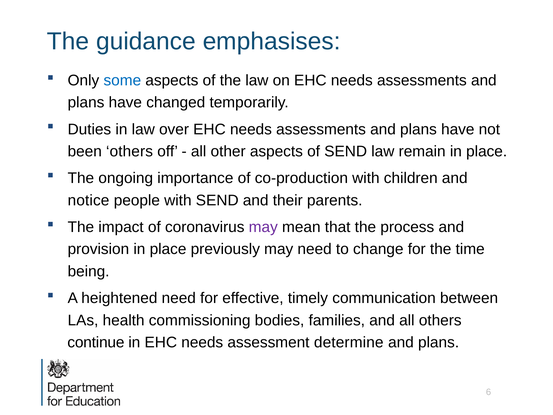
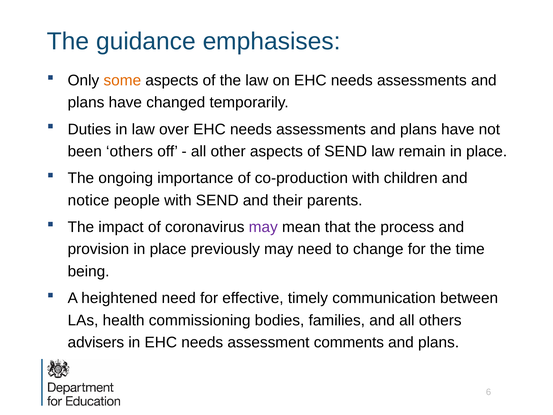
some colour: blue -> orange (122, 80)
continue: continue -> advisers (96, 342)
determine: determine -> comments (349, 342)
